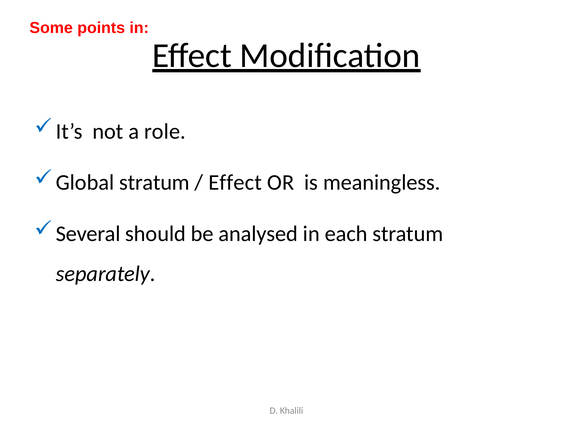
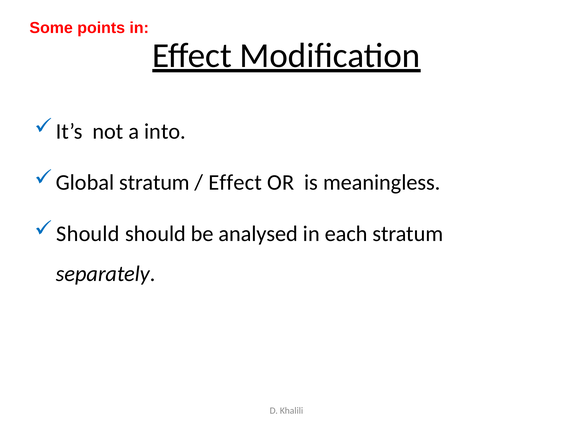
role: role -> into (165, 131)
Several: Several -> Should (88, 234)
